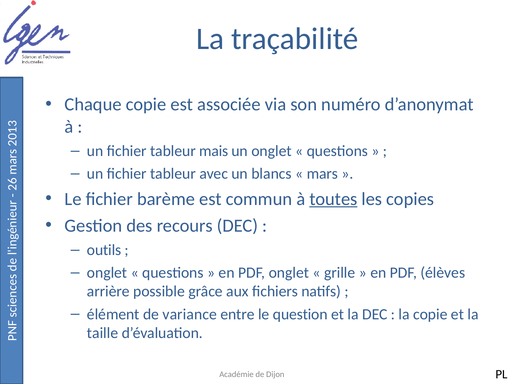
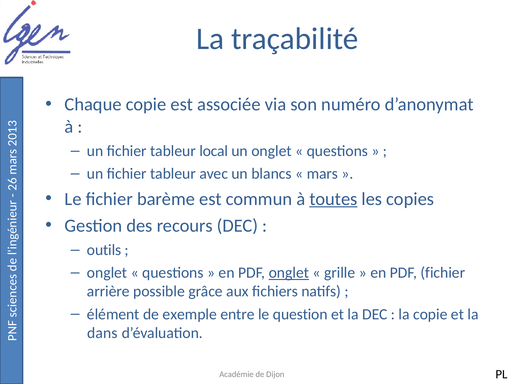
mais: mais -> local (214, 151)
onglet underline: none -> present (289, 273)
PDF élèves: élèves -> fichier (443, 273)
variance: variance -> exemple (190, 314)
taille: taille -> dans (103, 333)
